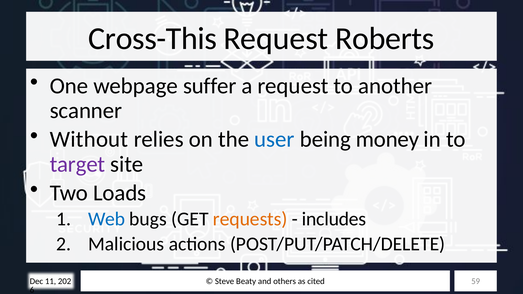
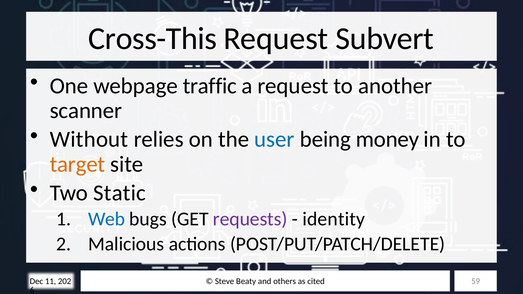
Roberts: Roberts -> Subvert (385, 39)
suffer: suffer -> traffic (210, 86)
target colour: purple -> orange (77, 164)
Loads: Loads -> Static (119, 193)
requests colour: orange -> purple (250, 219)
includes: includes -> identity (334, 219)
